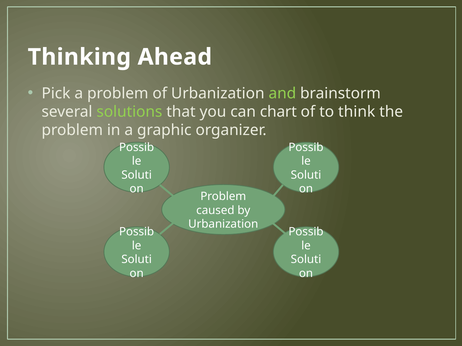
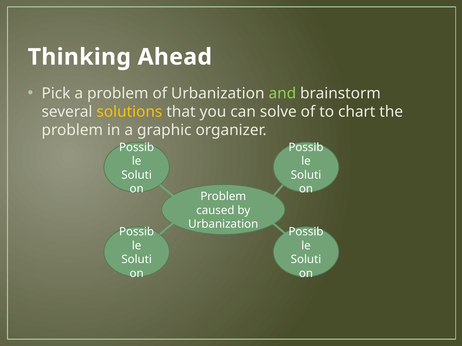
solutions colour: light green -> yellow (129, 112)
chart: chart -> solve (278, 112)
think: think -> chart (357, 112)
